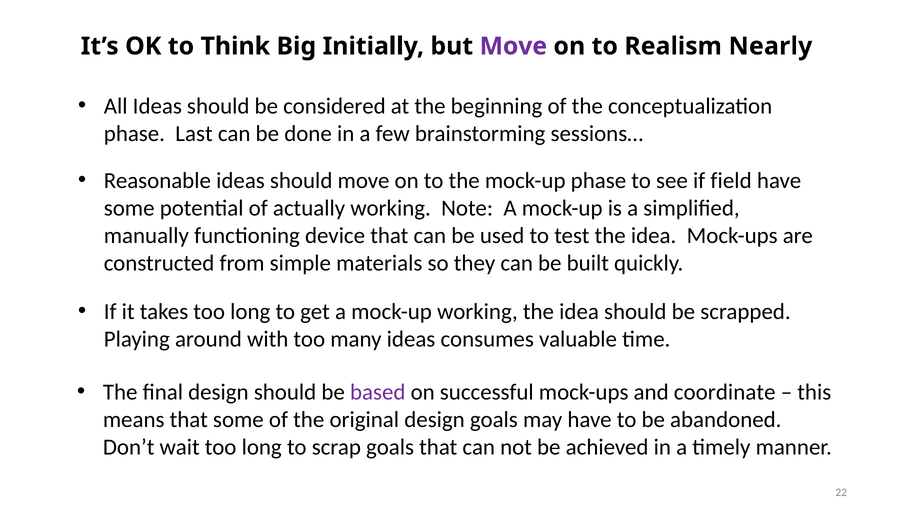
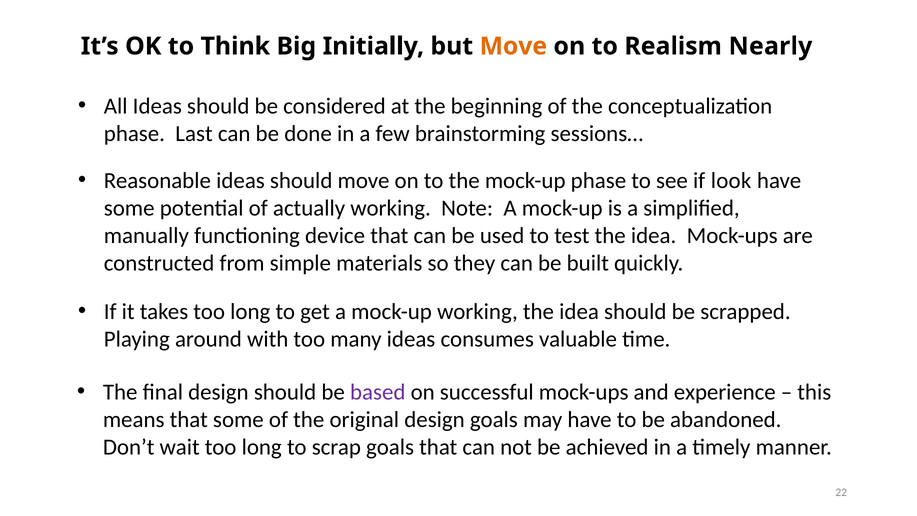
Move colour: purple -> orange (513, 46)
field: field -> look (731, 181)
coordinate: coordinate -> experience (725, 392)
